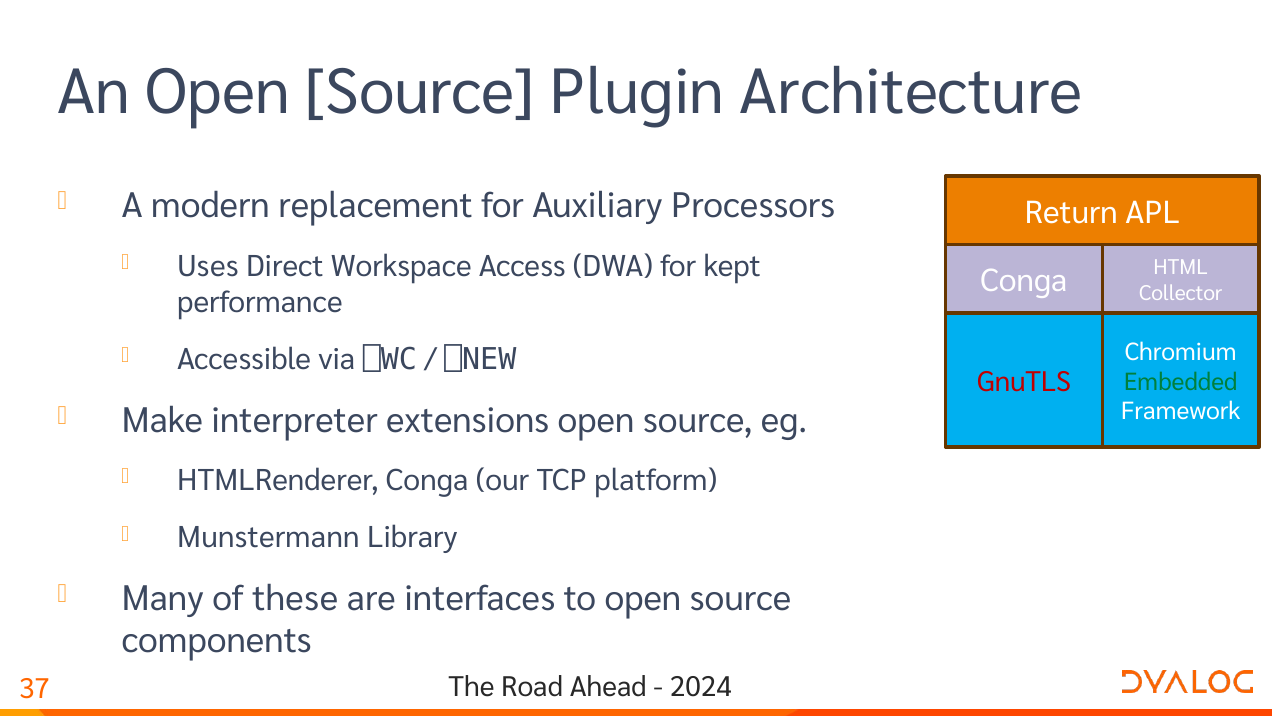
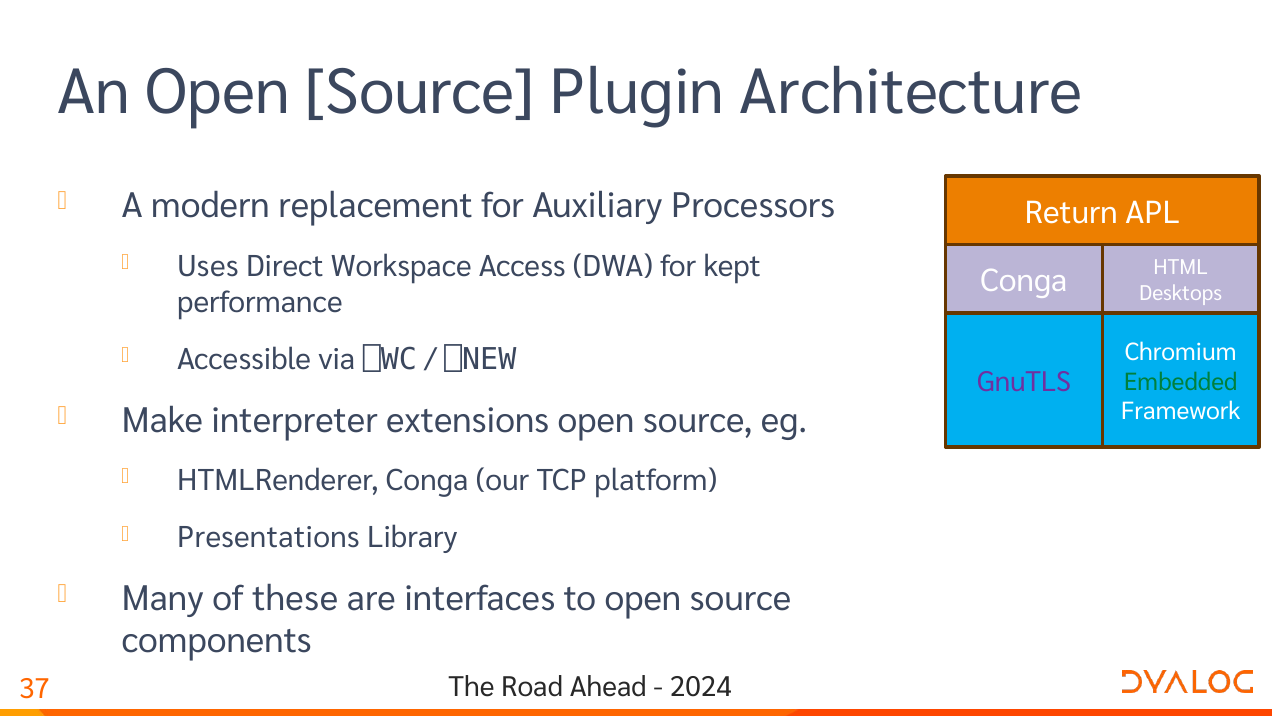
Collector: Collector -> Desktops (1181, 293)
GnuTLS colour: red -> purple (1024, 382)
Munstermann: Munstermann -> Presentations (268, 537)
